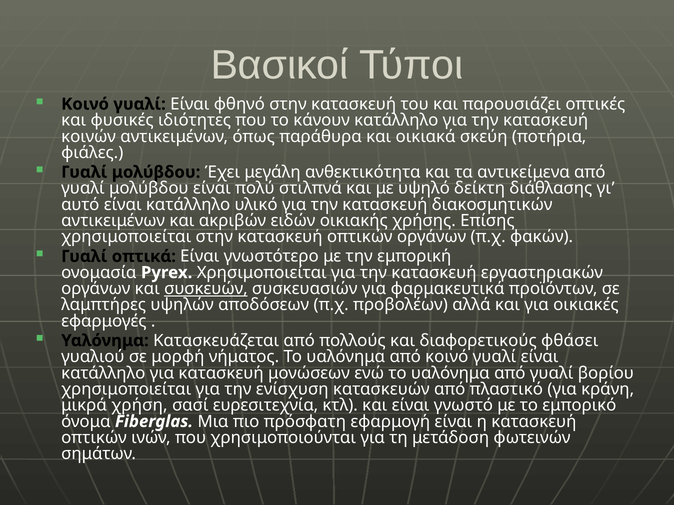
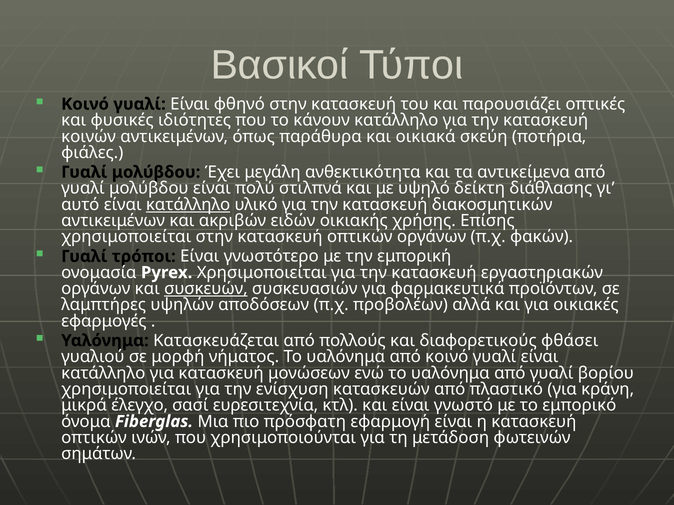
κατάλληλο underline: none -> present (188, 205)
οπτικά: οπτικά -> τρόποι (144, 257)
χρήση: χρήση -> έλεγχο (140, 406)
